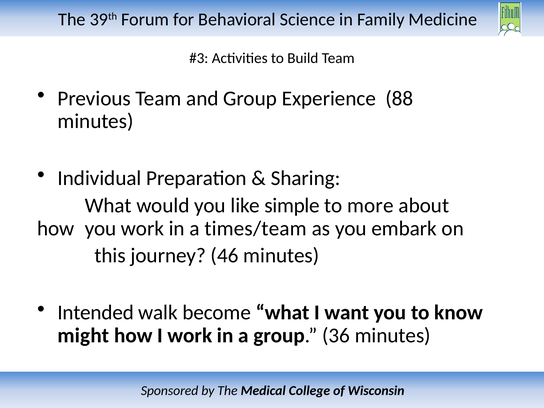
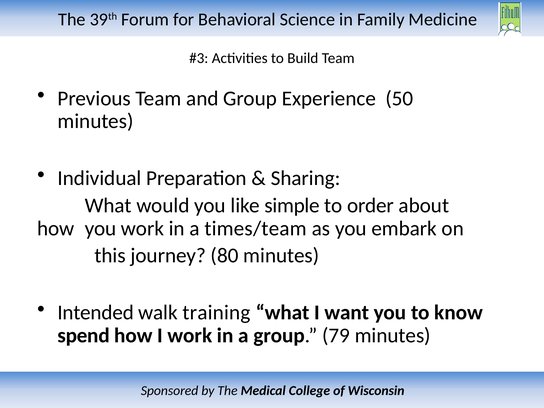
88: 88 -> 50 (399, 98)
more: more -> order (370, 205)
46: 46 -> 80 (225, 256)
become: become -> training (217, 312)
might: might -> spend (84, 335)
36: 36 -> 79 (336, 335)
